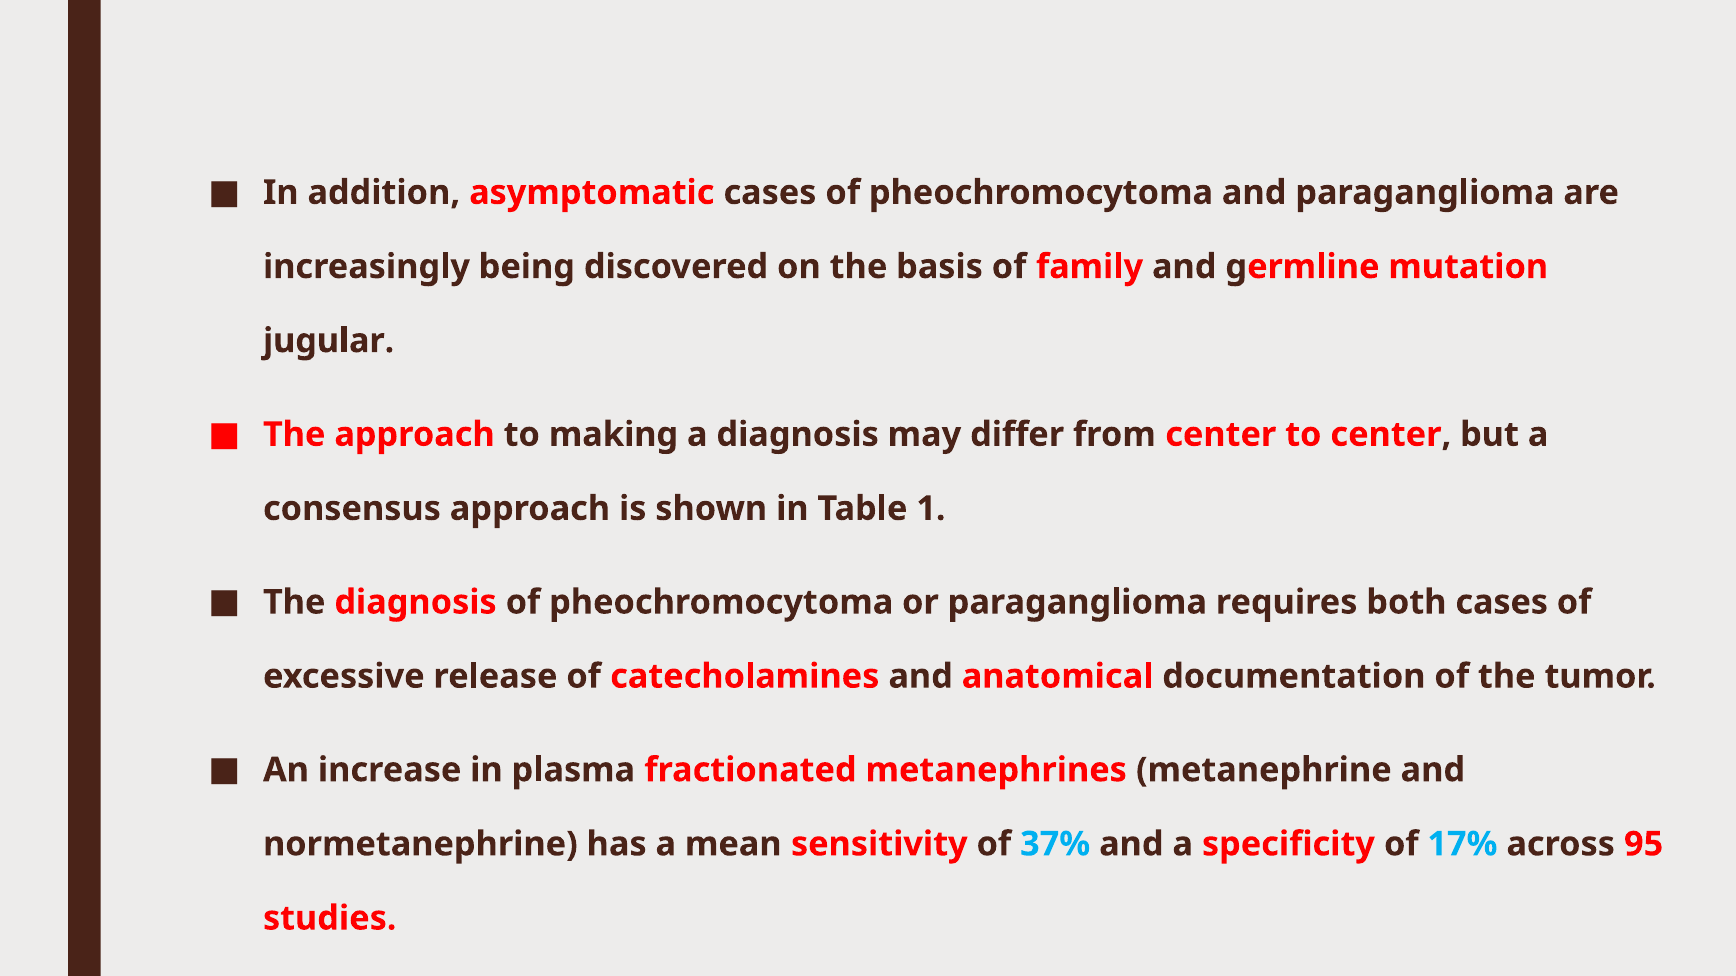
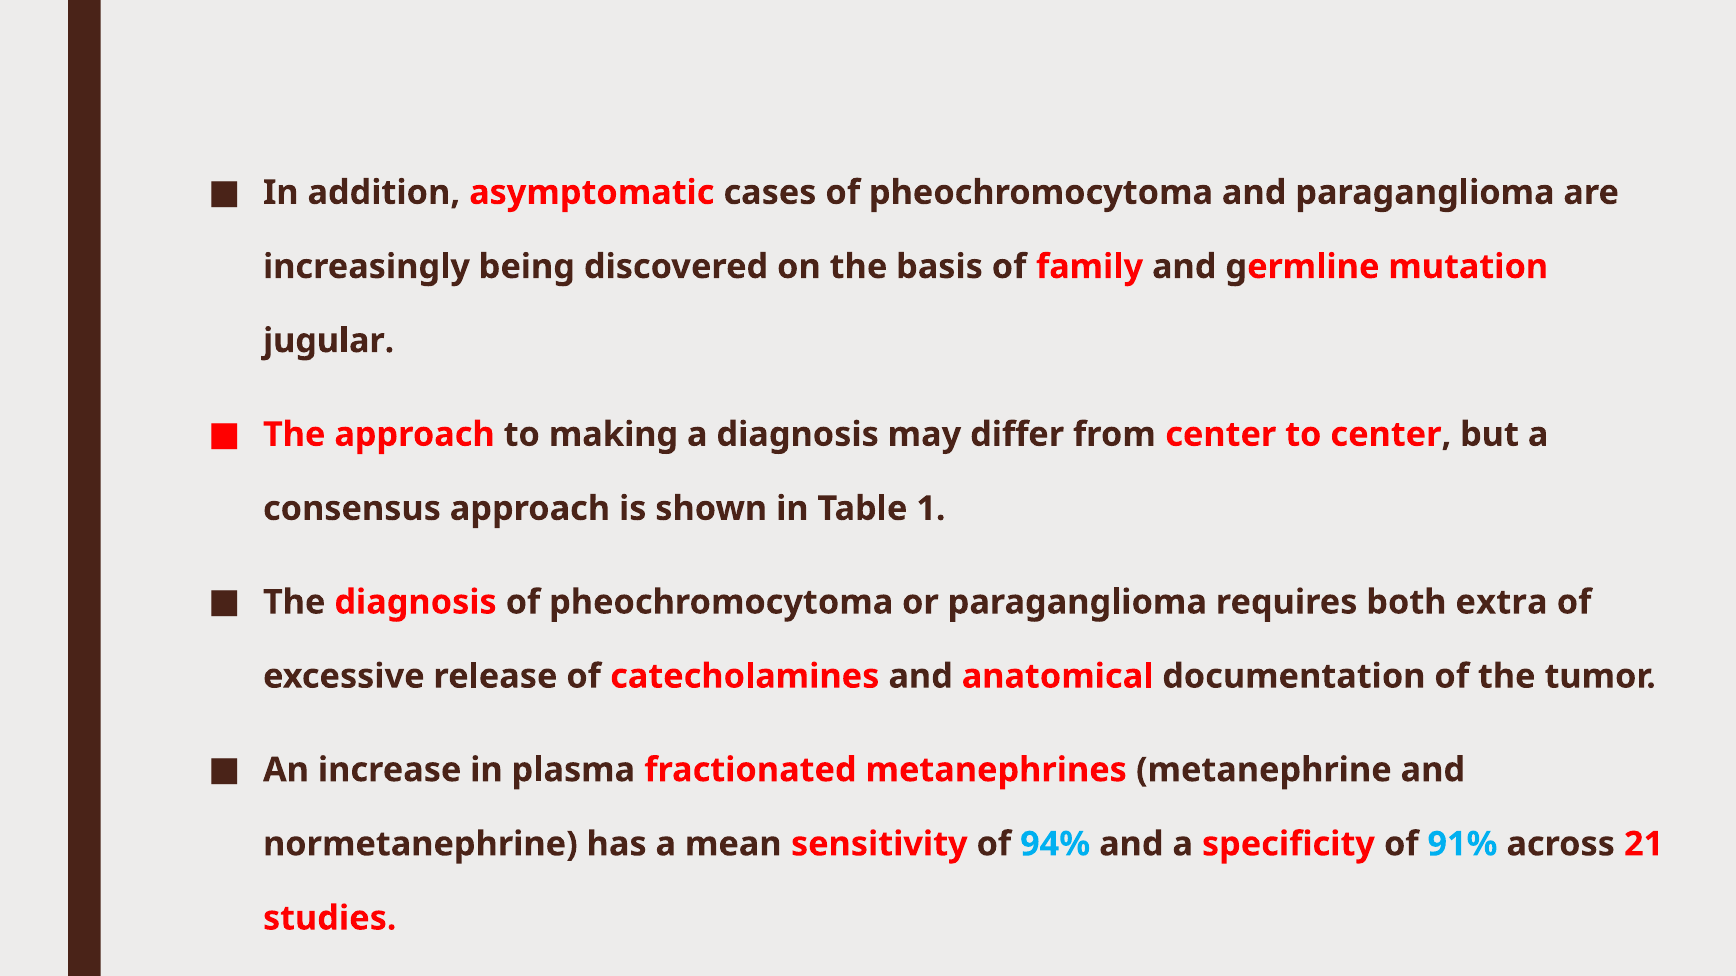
both cases: cases -> extra (1502, 602)
37%: 37% -> 94% (1055, 844)
17%: 17% -> 91% (1462, 844)
95: 95 -> 21 (1644, 844)
